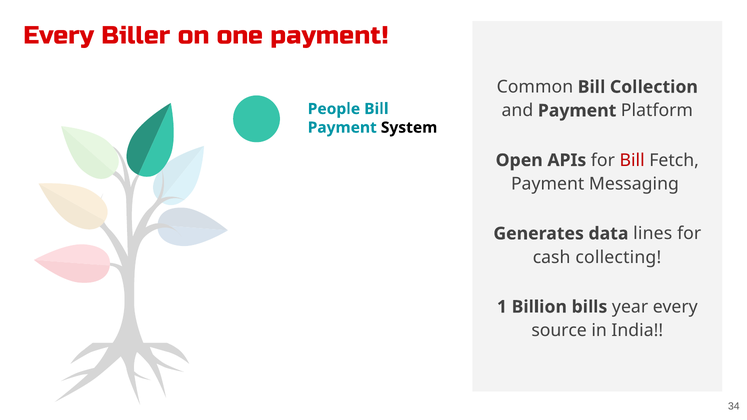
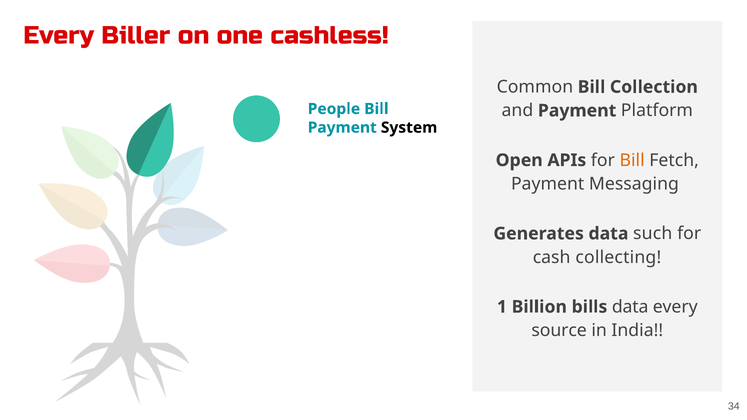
one payment: payment -> cashless (330, 36)
Bill colour: red -> orange (632, 160)
lines: lines -> such (653, 234)
bills year: year -> data (630, 307)
